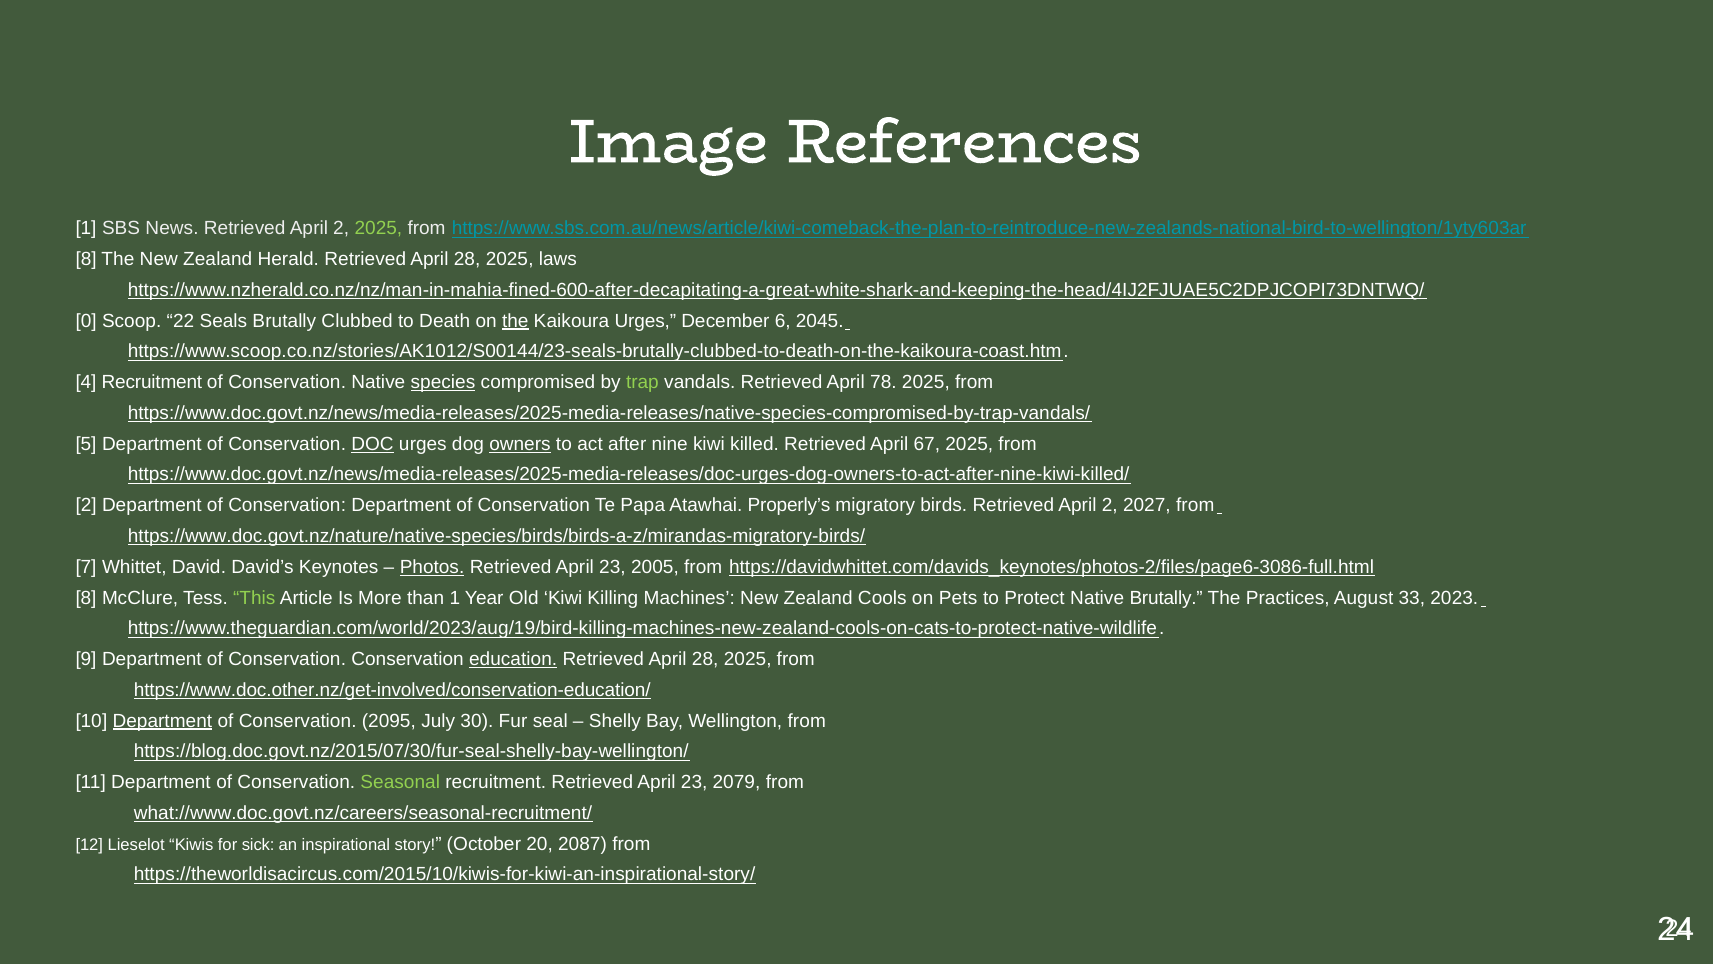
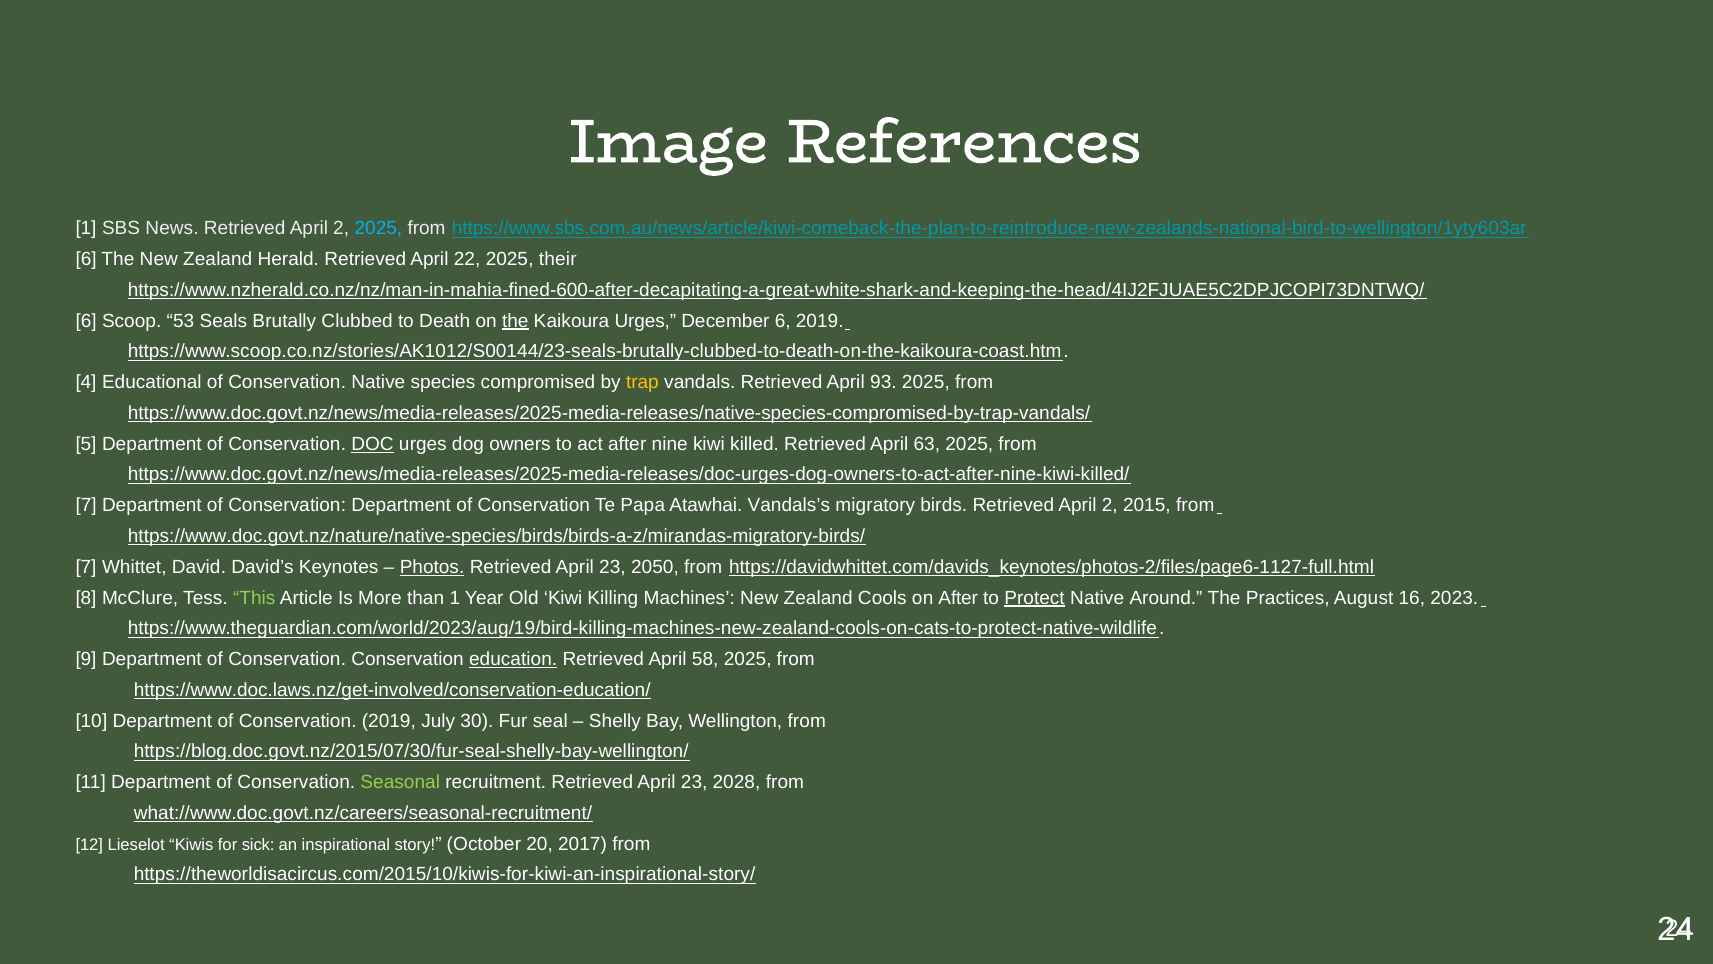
2025 colour: light green -> light blue (378, 228)
8: 8 -> 6 (86, 259)
Herald Retrieved April 28: 28 -> 22 (467, 259)
laws: laws -> their (558, 259)
0: 0 -> 6 (86, 321)
22: 22 -> 53 (180, 321)
6 2045: 2045 -> 2019 (820, 321)
4 Recruitment: Recruitment -> Educational (152, 382)
species underline: present -> none (443, 382)
trap colour: light green -> yellow (642, 382)
78: 78 -> 93 (883, 382)
owners underline: present -> none (520, 444)
67: 67 -> 63 (927, 444)
2: 2 -> 7 (86, 505)
Properly’s: Properly’s -> Vandals’s (789, 505)
2027: 2027 -> 2015 (1147, 505)
2005: 2005 -> 2050 (655, 567)
https://davidwhittet.com/davids_keynotes/photos-2/files/page6-3086-full.html: https://davidwhittet.com/davids_keynotes/photos-2/files/page6-3086-full.html -> https://davidwhittet.com/davids_keynotes/photos-2/files/page6-1127-full.html (1052, 567)
on Pets: Pets -> After (958, 598)
Protect underline: none -> present (1035, 598)
Native Brutally: Brutally -> Around (1166, 598)
33: 33 -> 16 (1412, 598)
28: 28 -> 58 (705, 659)
https://www.doc.other.nz/get-involved/conservation-education/: https://www.doc.other.nz/get-involved/conservation-education/ -> https://www.doc.laws.nz/get-involved/conservation-education/ (392, 690)
Department underline: present -> none (162, 721)
Conservation 2095: 2095 -> 2019 (389, 721)
2079: 2079 -> 2028 (736, 782)
2087: 2087 -> 2017 (582, 844)
